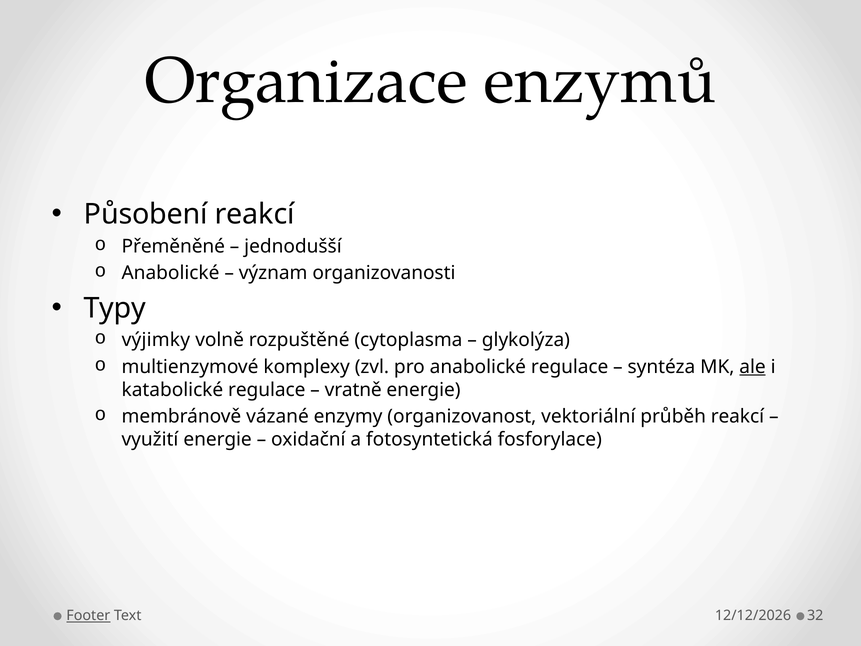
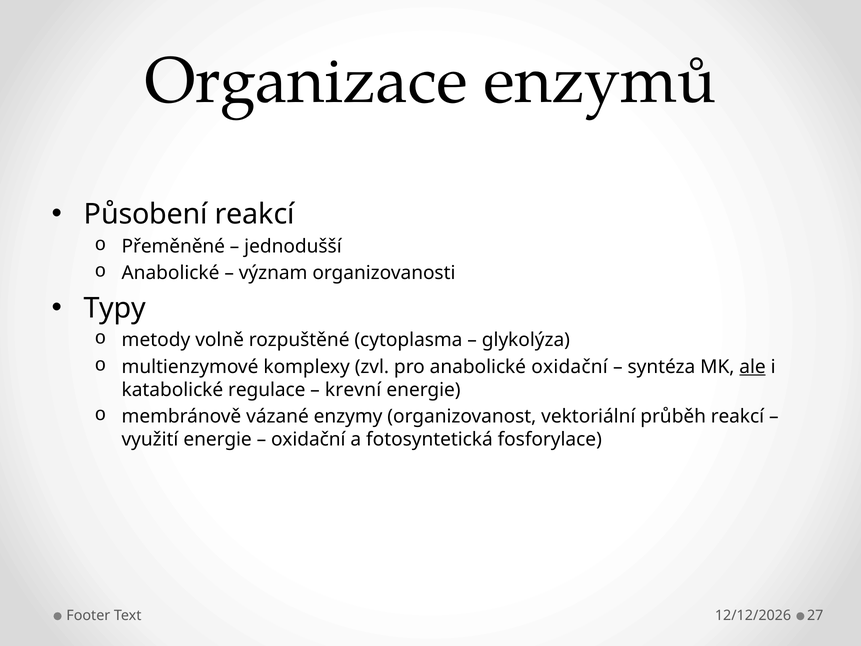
výjimky: výjimky -> metody (156, 340)
anabolické regulace: regulace -> oxidační (570, 367)
vratně: vratně -> krevní (353, 390)
Footer underline: present -> none (88, 616)
32: 32 -> 27 (815, 616)
